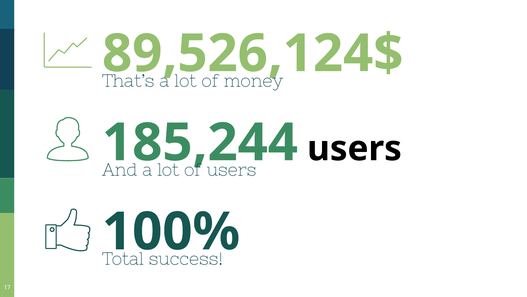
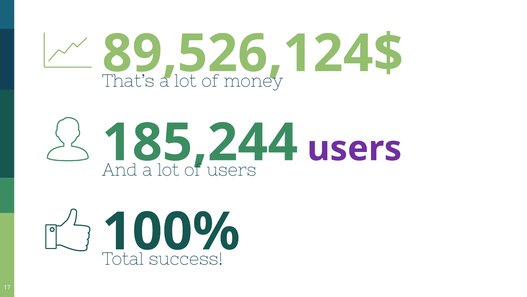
users colour: black -> purple (354, 148)
